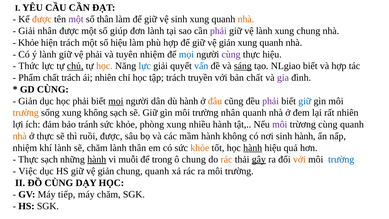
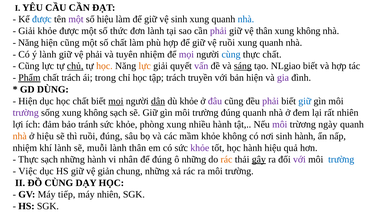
được colour: orange -> blue (42, 19)
số thân: thân -> hiệu (105, 19)
nhà colour: orange -> blue (246, 19)
Giải nhân: nhân -> khỏe (47, 31)
giúp: giúp -> thức (119, 31)
vệ lành: lành -> thân (264, 31)
chung: chung -> không (308, 31)
Khỏe: Khỏe -> Năng (28, 43)
hiện trách: trách -> cũng (70, 43)
số hiệu: hiệu -> chất (119, 43)
để giữ vệ giản: giản -> ruồi (227, 43)
mọi colour: blue -> purple (186, 54)
cùng colour: purple -> blue (231, 54)
thực hiệu: hiệu -> chất (272, 54)
Thức: Thức -> Cũng (29, 66)
lực colour: blue -> orange (145, 66)
vấn colour: blue -> purple (201, 66)
Phẩm underline: none -> present (29, 78)
ái nhiên: nhiên -> trong (105, 78)
bản chất: chất -> hiện (255, 78)
GD CÙNG: CÙNG -> DÙNG (53, 89)
Giản: Giản -> Hiện (28, 101)
học phải: phải -> chất (81, 101)
dân underline: none -> present (158, 101)
dù hành: hành -> khỏe (189, 101)
đâu colour: orange -> purple (215, 101)
trường colour: orange -> purple (26, 113)
trường nhân: nhân -> đúng (231, 113)
trừơng cùng: cùng -> ngày (328, 124)
ở thực: thực -> hiệu (45, 136)
ruồi được: được -> đúng (111, 136)
mầm hành: hành -> khỏe (211, 136)
sẽ chăm: chăm -> muỗi (97, 147)
khỏe colour: orange -> purple (200, 147)
hành underline: present -> none (253, 147)
hành underline: present -> none (97, 159)
muỗi: muỗi -> nhân (128, 159)
để trong: trong -> đúng (162, 159)
ô chung: chung -> những (194, 159)
với colour: orange -> purple (299, 159)
chung quanh: quanh -> những (157, 171)
máy chăm: chăm -> nhiên (109, 194)
